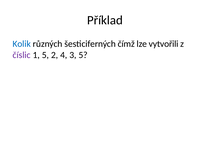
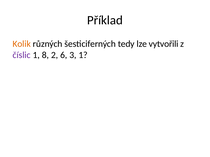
Kolik colour: blue -> orange (22, 44)
čímž: čímž -> tedy (126, 44)
1 5: 5 -> 8 (45, 55)
4: 4 -> 6 (64, 55)
3 5: 5 -> 1 (83, 55)
